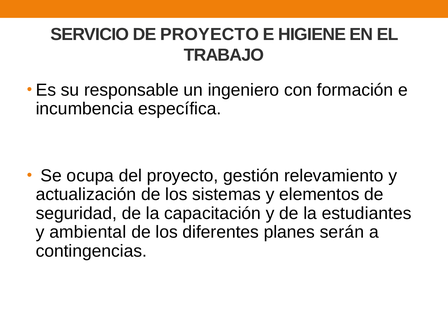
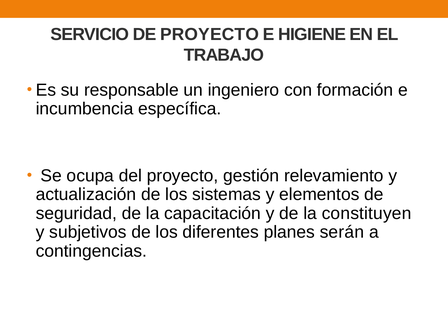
estudiantes: estudiantes -> constituyen (367, 213)
ambiental: ambiental -> subjetivos (88, 232)
